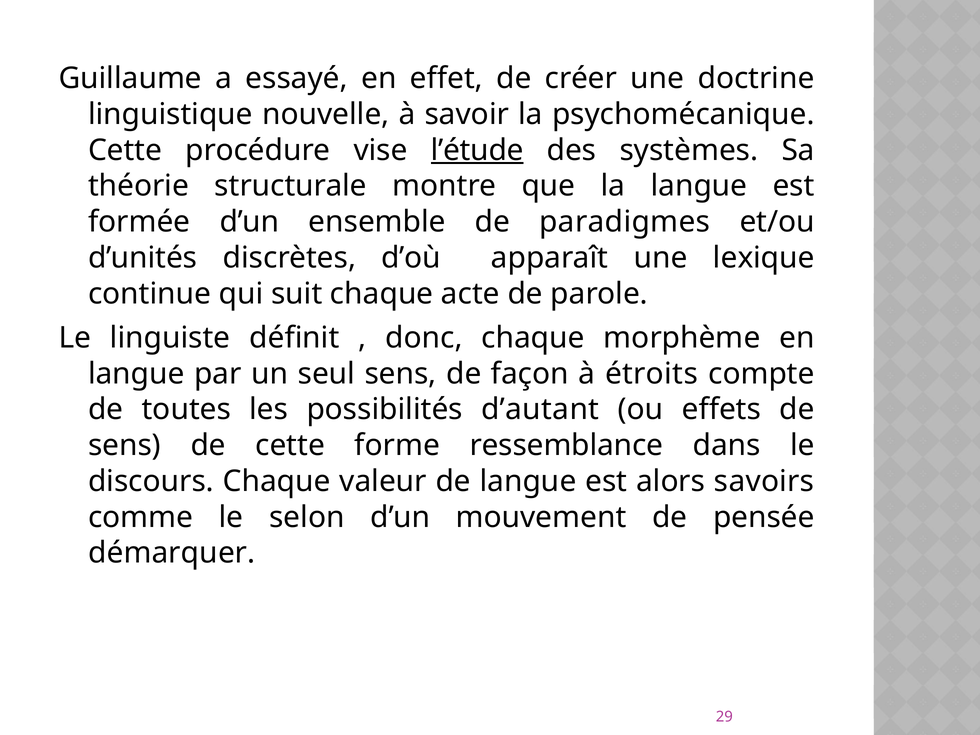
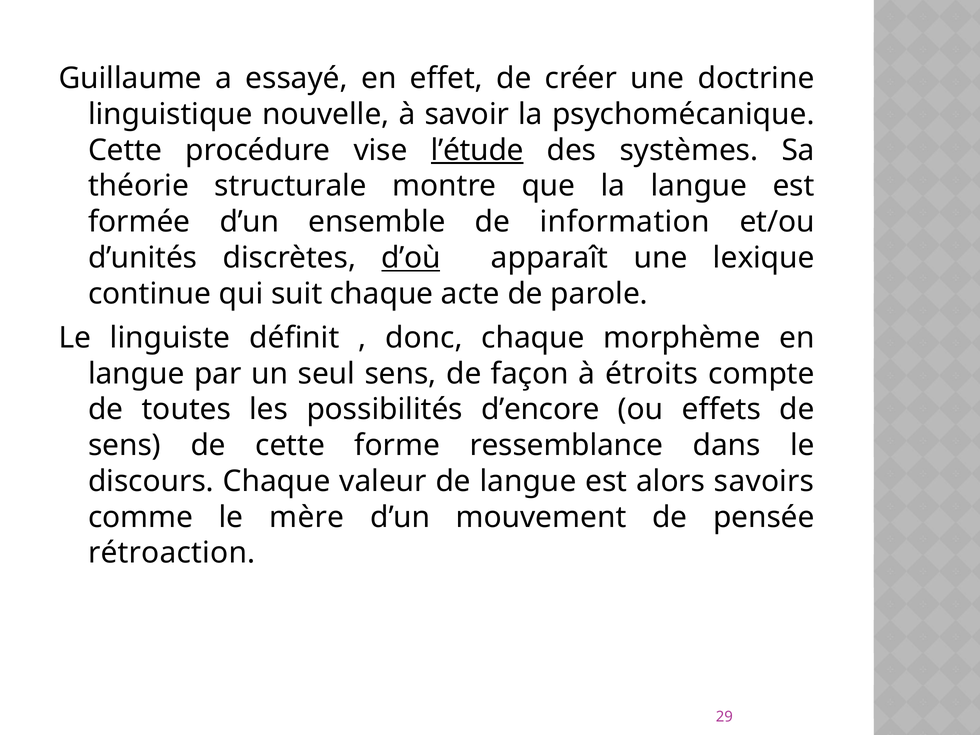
paradigmes: paradigmes -> information (625, 222)
d’où underline: none -> present (411, 258)
d’autant: d’autant -> d’encore (540, 410)
selon: selon -> mère (307, 517)
démarquer: démarquer -> rétroaction (172, 553)
